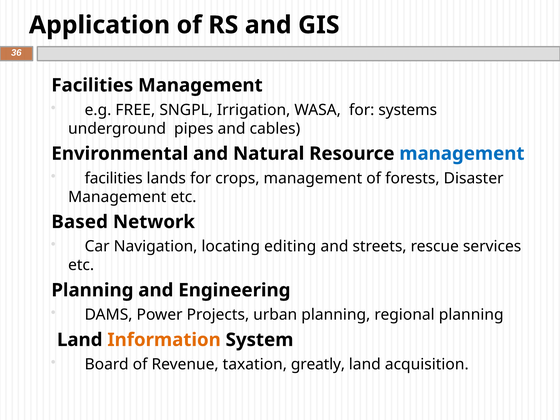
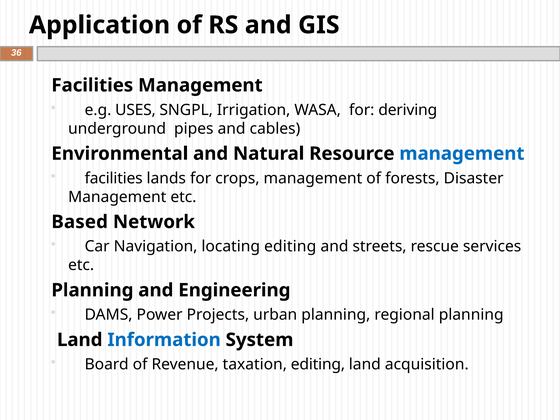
FREE: FREE -> USES (135, 110)
systems: systems -> deriving (408, 110)
Information colour: orange -> blue (164, 340)
taxation greatly: greatly -> editing (318, 364)
